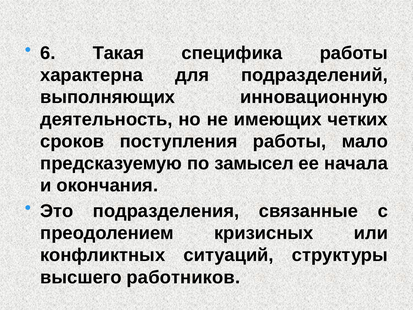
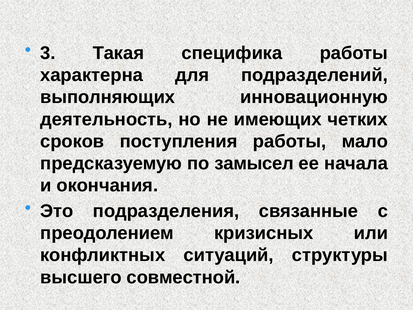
6: 6 -> 3 (48, 53)
работников: работников -> совместной (183, 277)
